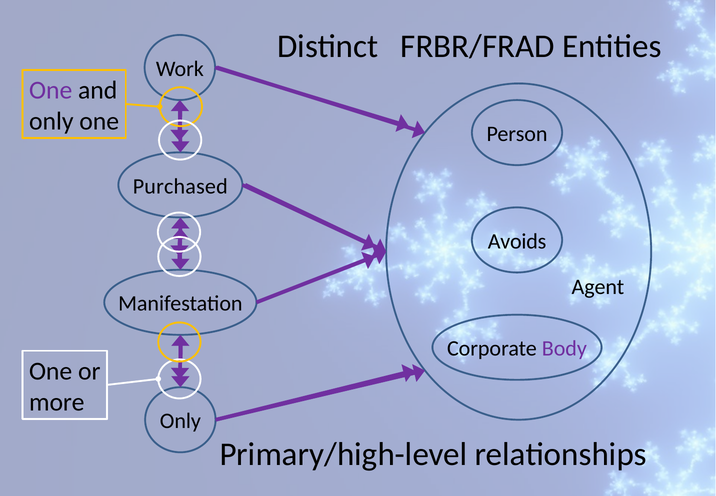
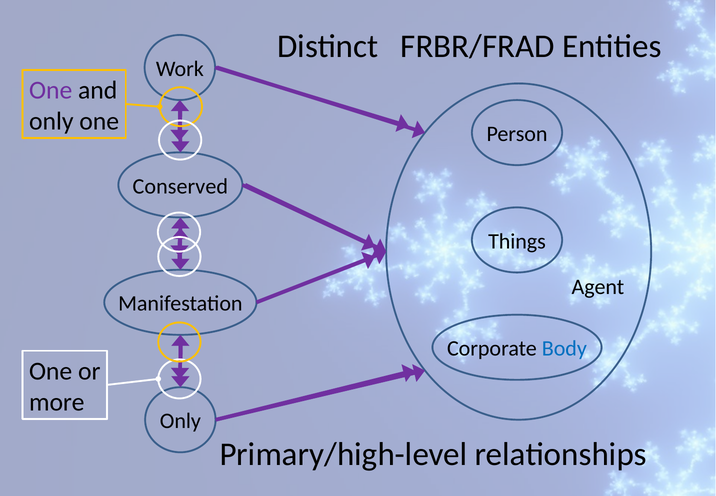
Purchased: Purchased -> Conserved (180, 186)
Avoids: Avoids -> Things (517, 241)
Body colour: purple -> blue (564, 348)
